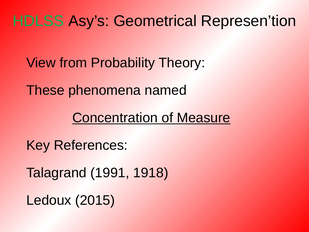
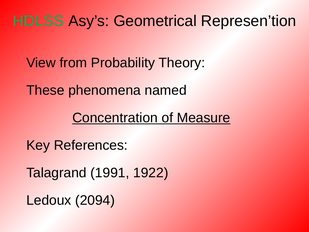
1918: 1918 -> 1922 (151, 173)
2015: 2015 -> 2094 (95, 200)
